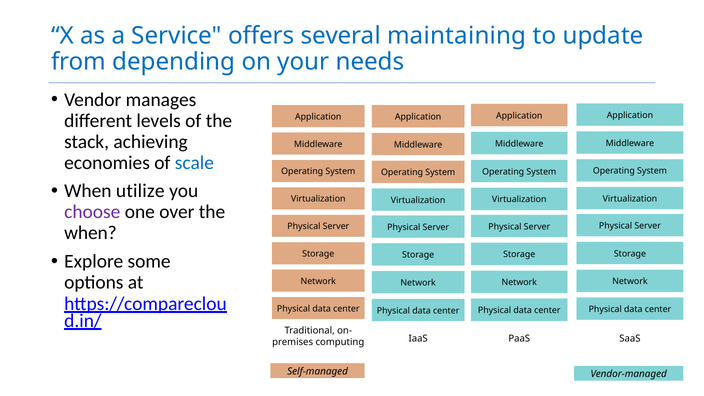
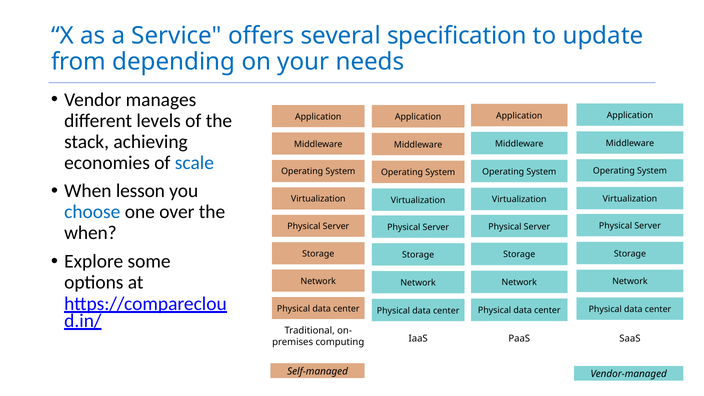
maintaining: maintaining -> specification (457, 36)
utilize: utilize -> lesson (140, 191)
choose colour: purple -> blue (92, 212)
